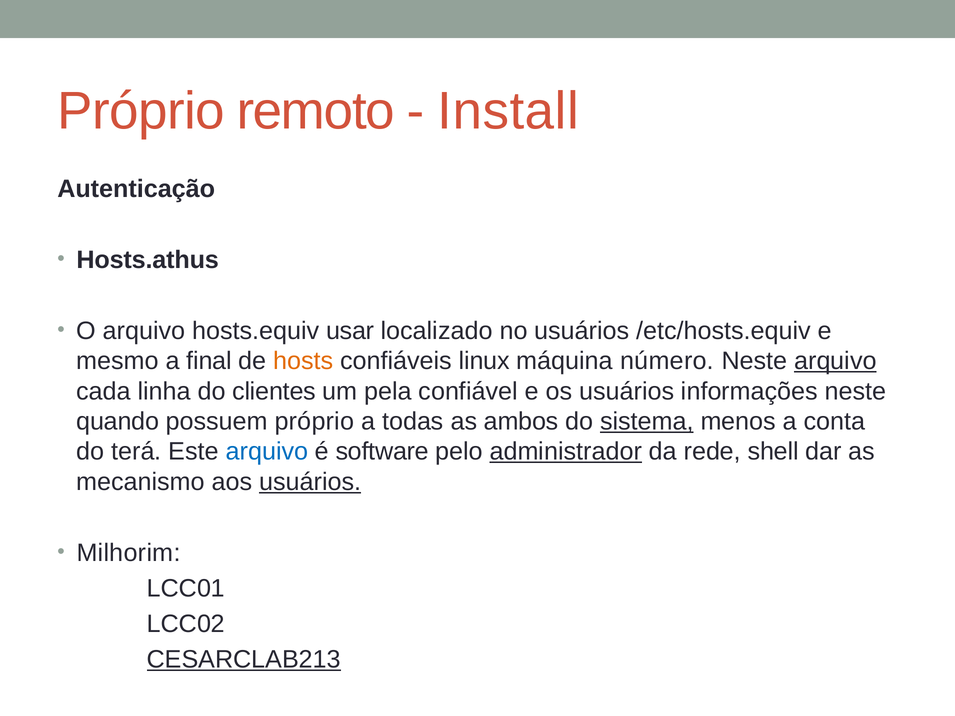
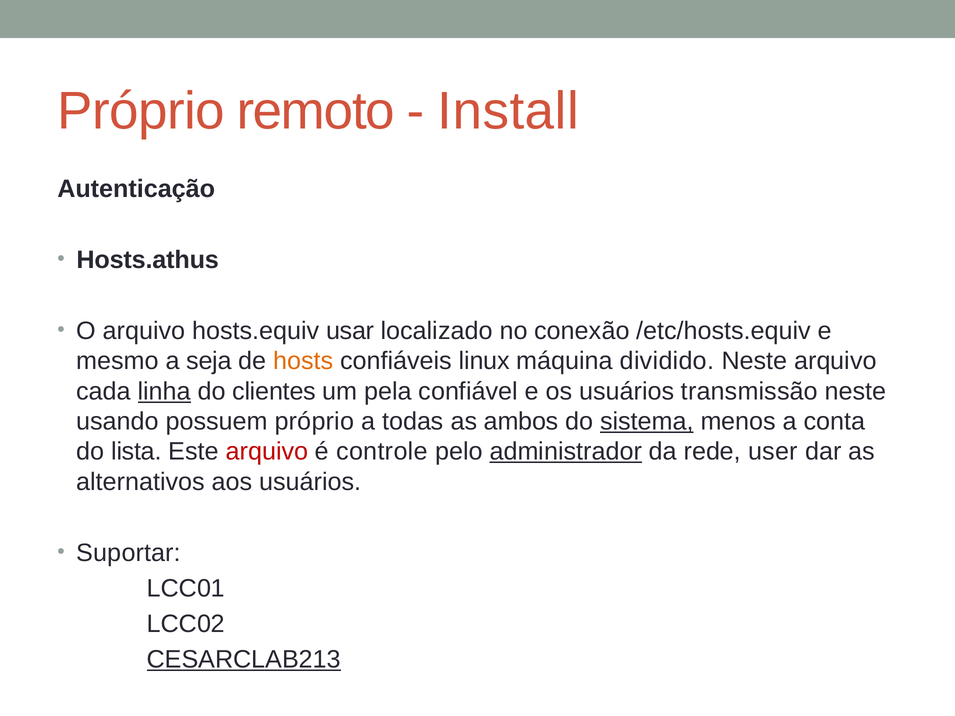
no usuários: usuários -> conexão (582, 331)
final: final -> seja (209, 361)
número: número -> dividido (667, 361)
arquivo underline: present -> none (835, 361)
linha underline: none -> present (164, 391)
informações: informações -> transmissão (749, 391)
quando: quando -> usando (118, 422)
terá: terá -> lista (136, 452)
arquivo colour: blue -> red (267, 452)
software: software -> controle (382, 452)
shell: shell -> user (773, 452)
mecanismo: mecanismo -> alternativos (141, 482)
usuários underline: present -> none (310, 482)
Milhorim: Milhorim -> Suportar (129, 553)
